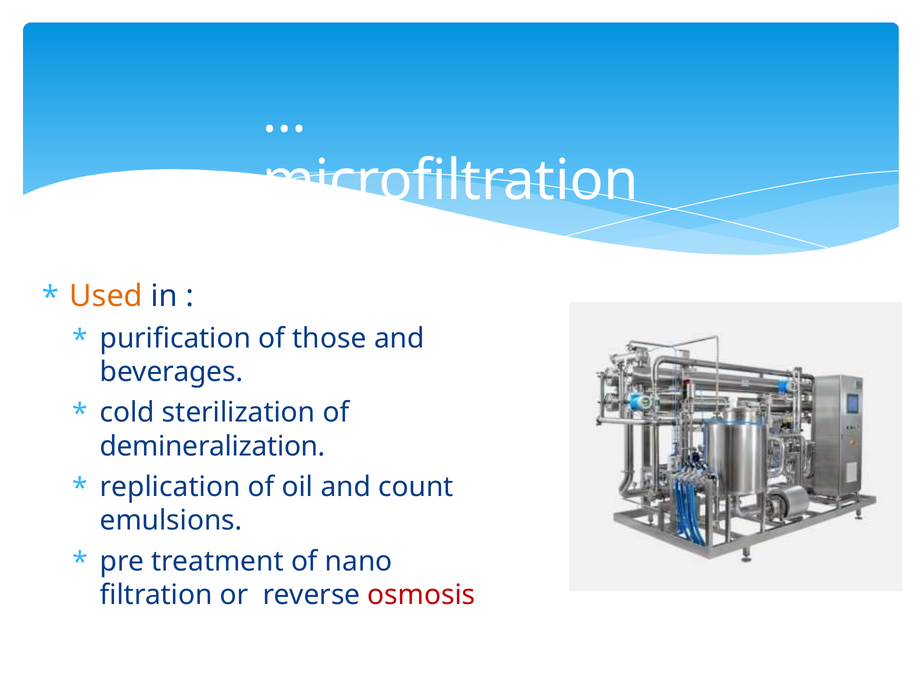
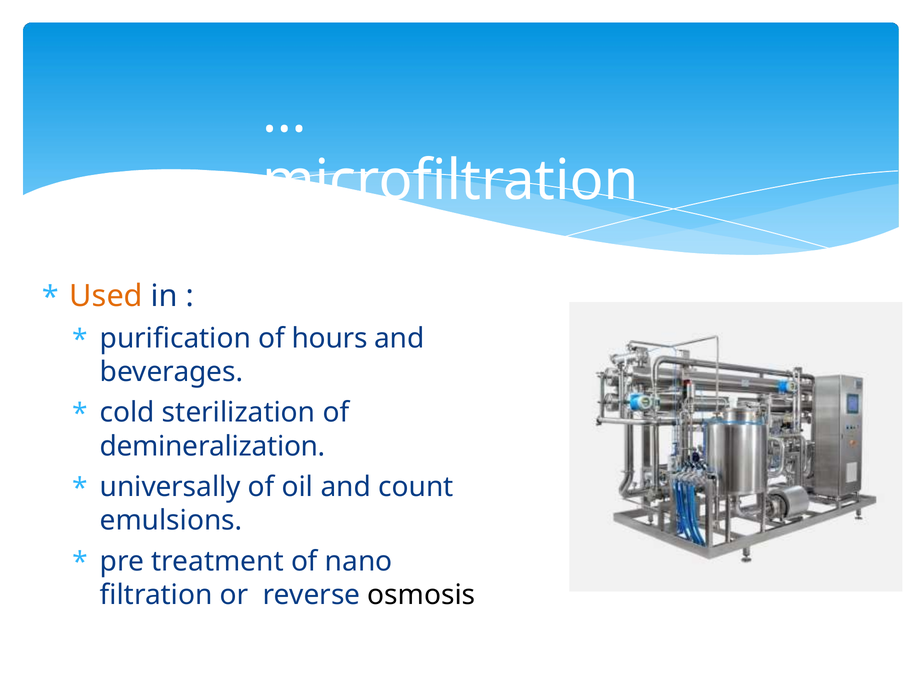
those: those -> hours (330, 338)
replication: replication -> universally (170, 487)
osmosis colour: red -> black (421, 595)
